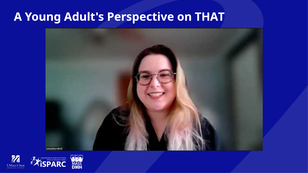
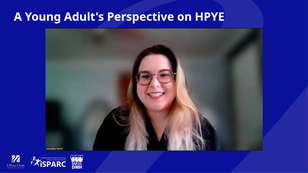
THAT: THAT -> HPYE (210, 17)
